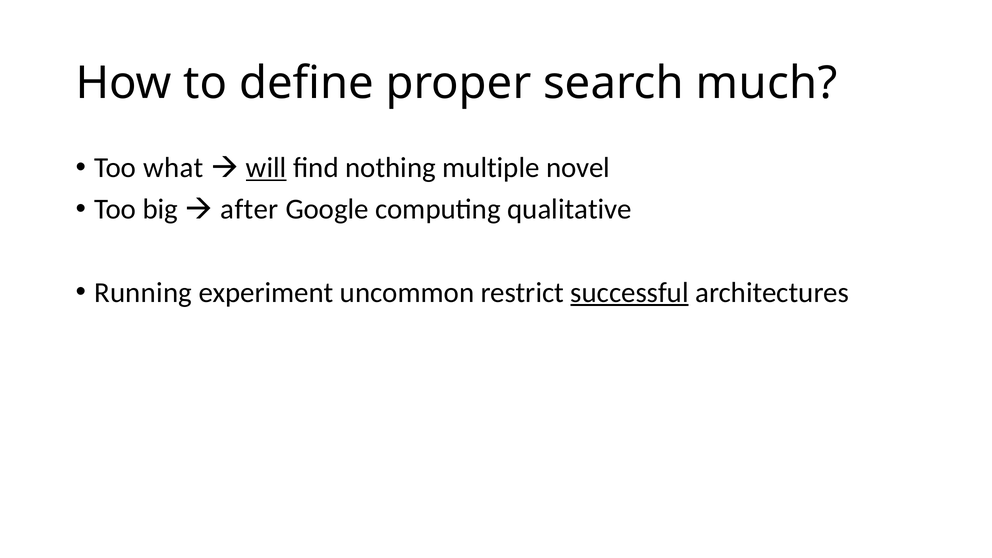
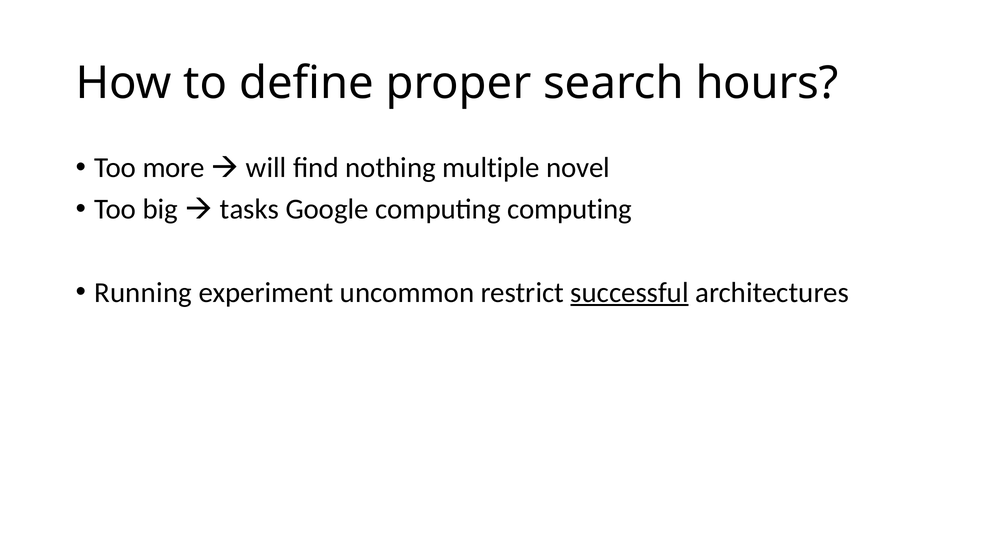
much: much -> hours (767, 83)
what: what -> more (174, 168)
will underline: present -> none (266, 168)
after: after -> tasks (250, 209)
computing qualitative: qualitative -> computing (570, 209)
